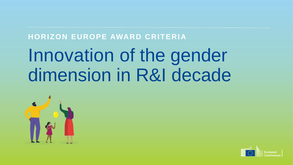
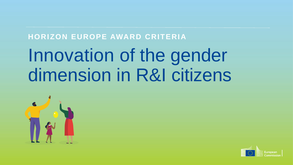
decade: decade -> citizens (202, 75)
